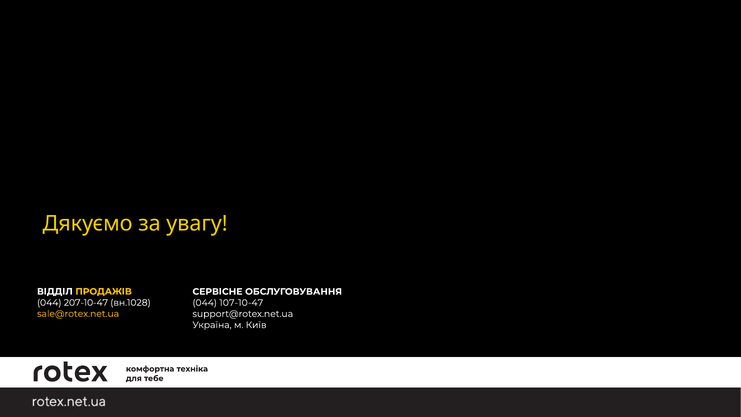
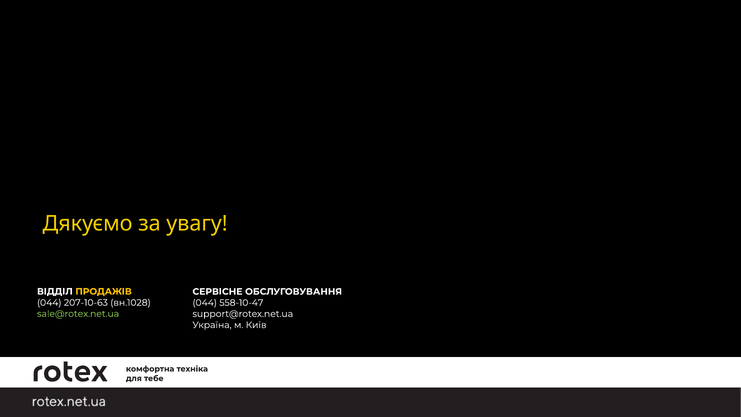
207-10-47: 207-10-47 -> 207-10-63 (86, 303)
107-10-47: 107-10-47 -> 558-10-47 (241, 303)
sale@rotex.net.ua colour: yellow -> light green (78, 314)
